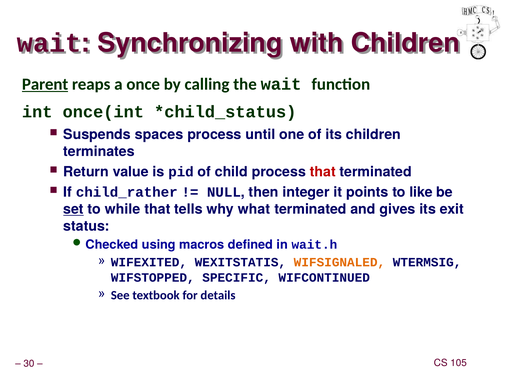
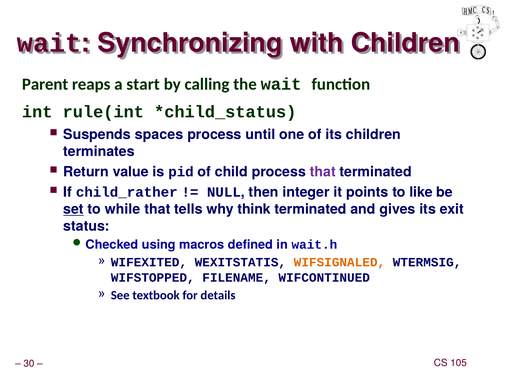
Parent underline: present -> none (45, 84)
once: once -> start (143, 84)
once(int: once(int -> rule(int (103, 112)
that colour: red -> purple (323, 172)
what: what -> think (254, 209)
SPECIFIC: SPECIFIC -> FILENAME (237, 278)
